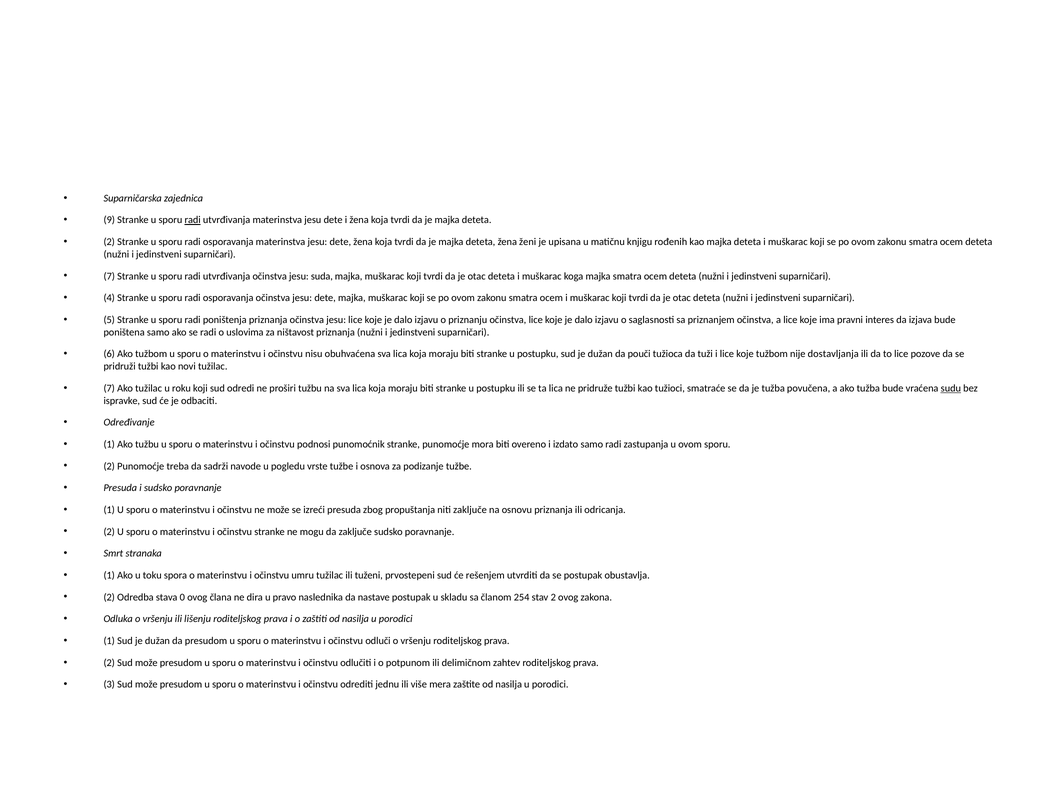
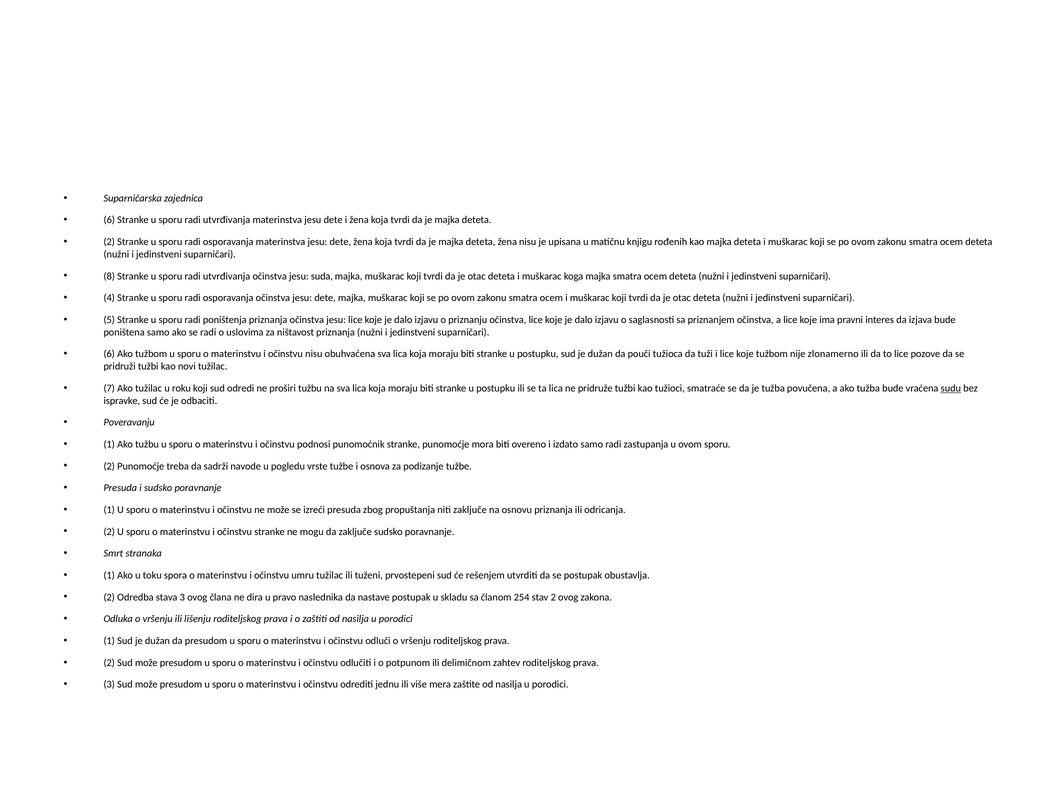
9: 9 -> 6 (109, 220)
radi underline: present -> none (193, 220)
žena ženi: ženi -> nisu (528, 242)
7: 7 -> 8 (109, 276)
dostavljanja: dostavljanja -> zlonamerno (833, 354)
Određivanje: Određivanje -> Poveravanju (129, 422)
stava 0: 0 -> 3 (182, 597)
